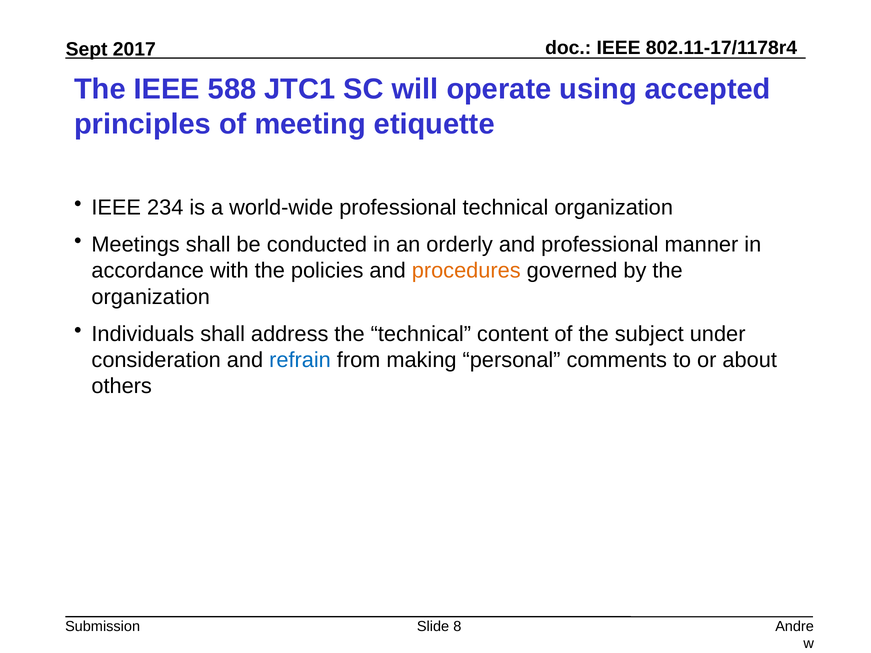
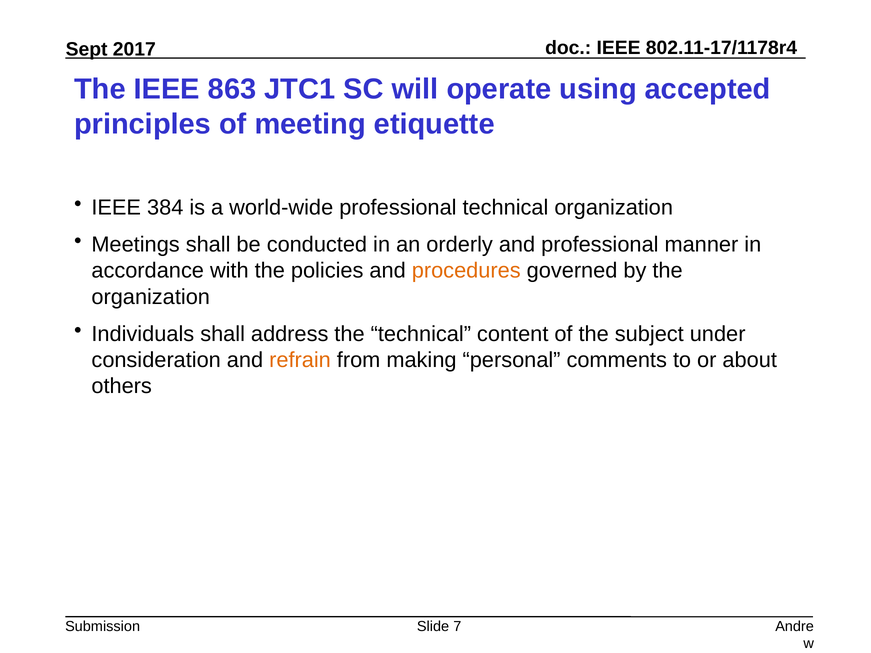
588: 588 -> 863 (232, 89)
234: 234 -> 384 (165, 208)
refrain colour: blue -> orange (300, 360)
8: 8 -> 7 (457, 627)
